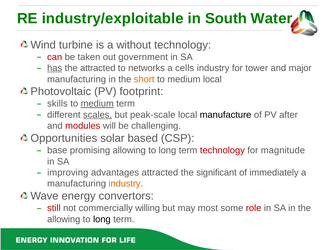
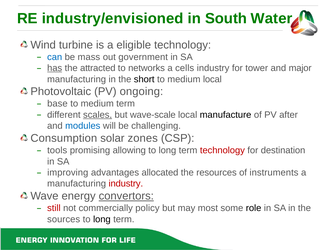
industry/exploitable: industry/exploitable -> industry/envisioned (113, 18)
without: without -> eligible (134, 45)
can colour: red -> blue (55, 57)
taken: taken -> mass (89, 57)
short colour: orange -> black (144, 79)
footprint: footprint -> ongoing (141, 92)
skills: skills -> base (57, 104)
medium underline: present -> none (97, 104)
peak-scale: peak-scale -> wave-scale (153, 115)
modules colour: red -> blue (83, 126)
Opportunities: Opportunities -> Consumption (64, 139)
based: based -> zones (143, 139)
base: base -> tools (57, 151)
magnitude: magnitude -> destination (283, 151)
advantages attracted: attracted -> allocated (160, 173)
significant: significant -> resources (216, 173)
immediately: immediately -> instruments (274, 173)
industry colour: orange -> red (126, 184)
convertors underline: none -> present (126, 196)
willing: willing -> policy (147, 209)
role colour: red -> black (254, 209)
allowing: allowing -> sources (64, 220)
